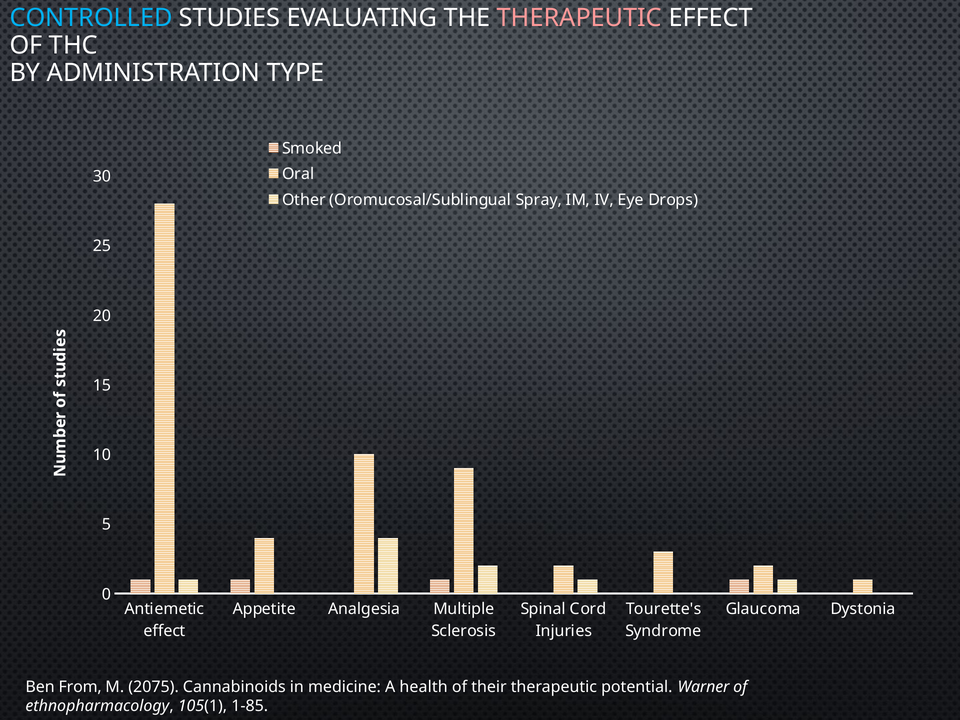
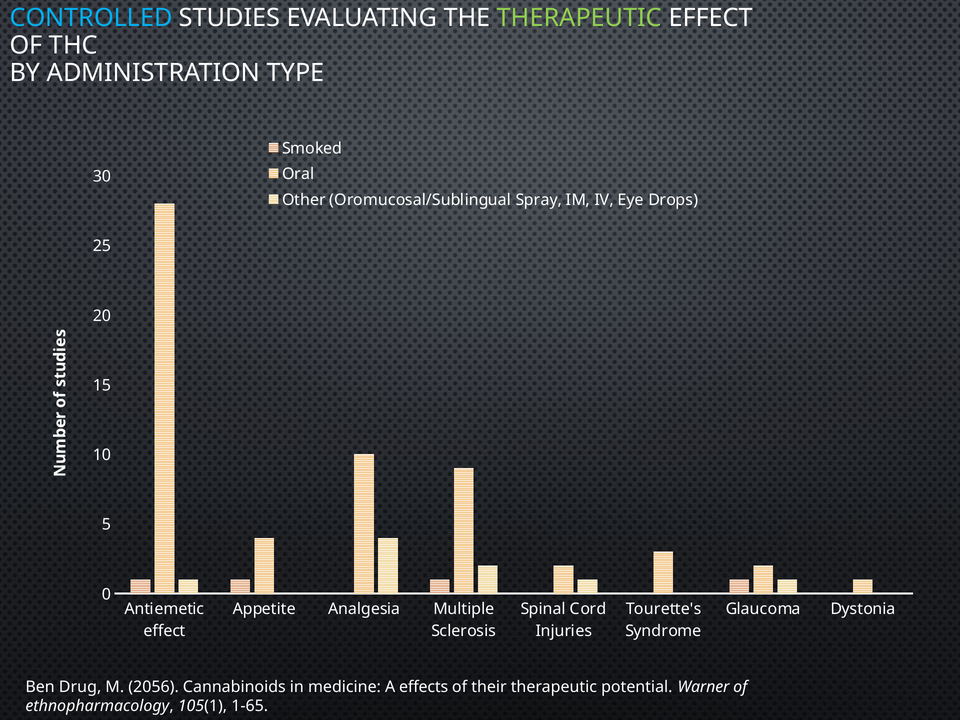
THERAPEUTIC colour: pink -> light green (579, 18)
From: From -> Drug (80, 687)
2075: 2075 -> 2056 (154, 687)
health: health -> effects (424, 687)
1-85: 1-85 -> 1-65 (250, 706)
